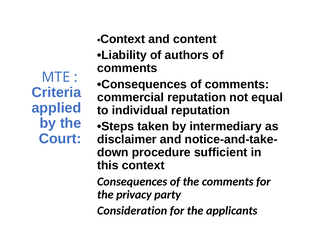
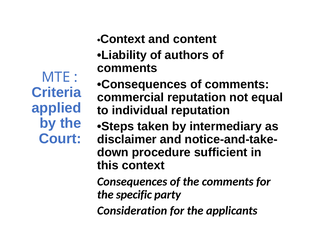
privacy: privacy -> specific (134, 194)
